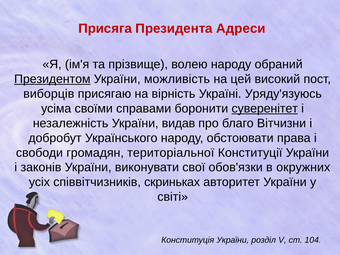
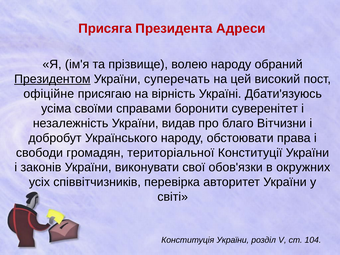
можливість: можливість -> суперечать (177, 79)
виборців: виборців -> офіційне (49, 94)
Уряду'язуюсь: Уряду'язуюсь -> Дбати'язуюсь (283, 94)
суверенітет underline: present -> none (265, 109)
скриньках: скриньках -> перевірка (172, 182)
